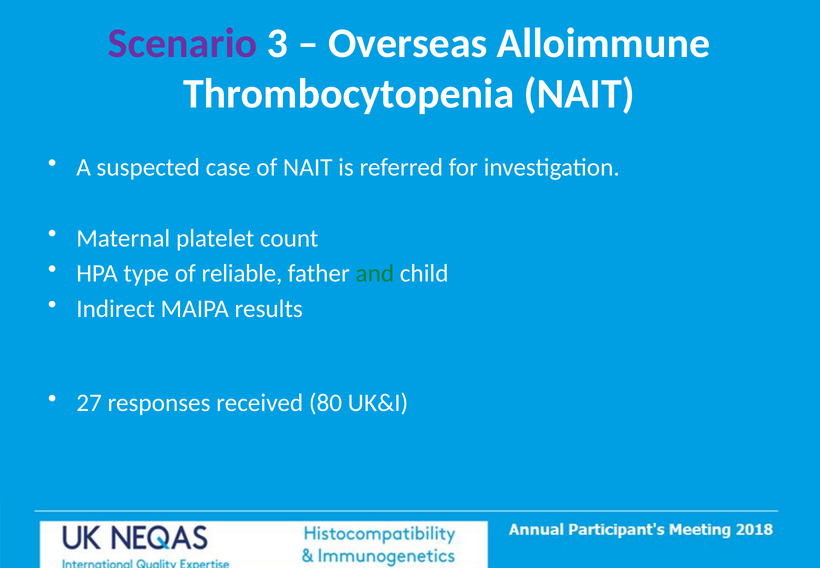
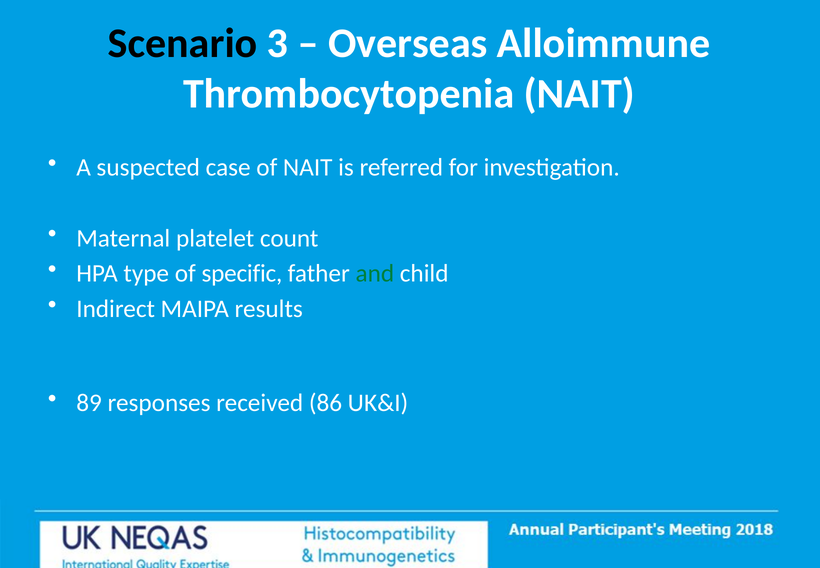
Scenario colour: purple -> black (183, 43)
reliable: reliable -> specific (242, 273)
27: 27 -> 89 (89, 403)
80: 80 -> 86 (325, 403)
